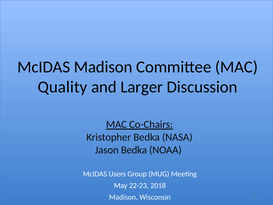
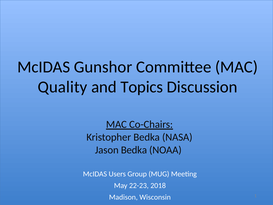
McIDAS Madison: Madison -> Gunshor (103, 67)
Larger: Larger -> Topics (142, 87)
